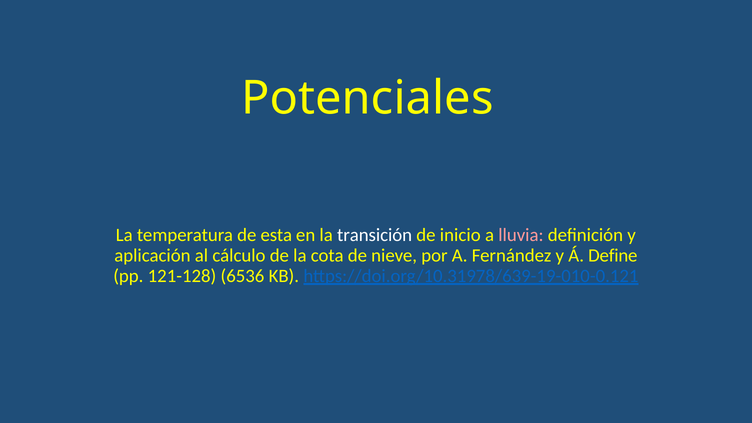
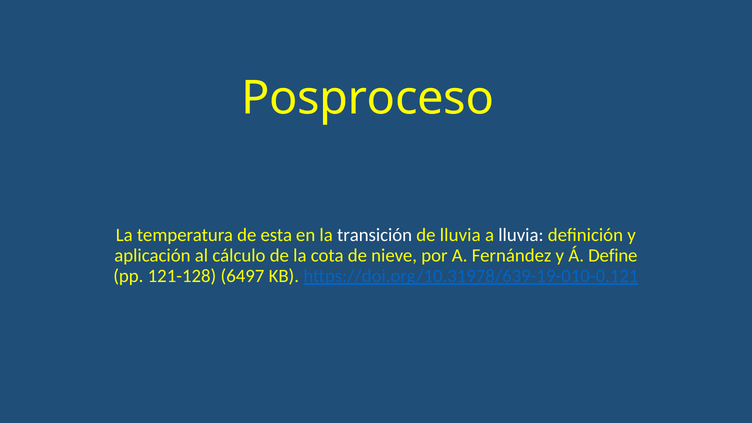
Potenciales: Potenciales -> Posproceso (368, 98)
de inicio: inicio -> lluvia (460, 235)
lluvia colour: pink -> white (521, 235)
6536: 6536 -> 6497 (242, 276)
